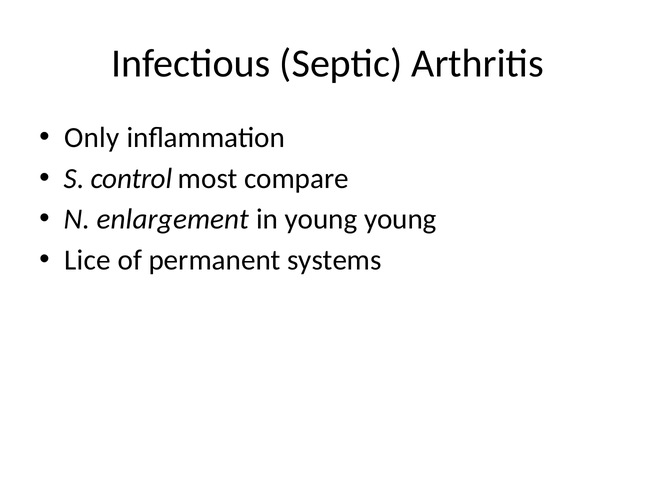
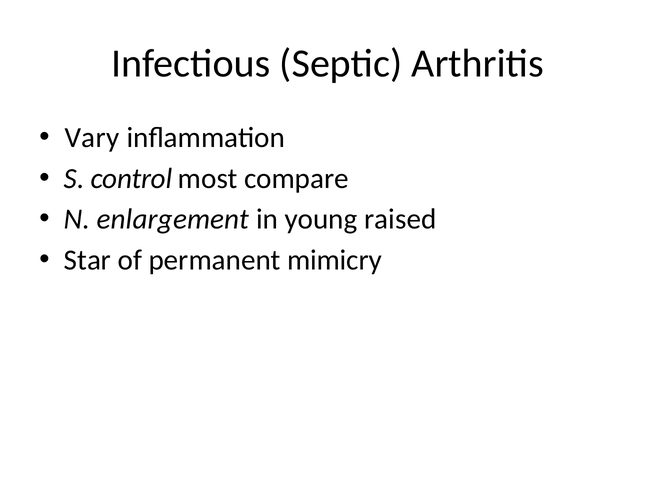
Only: Only -> Vary (92, 138)
young young: young -> raised (400, 219)
Lice: Lice -> Star (88, 260)
systems: systems -> mimicry (334, 260)
